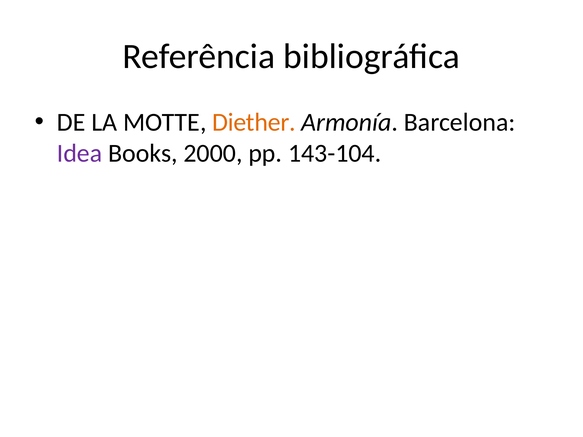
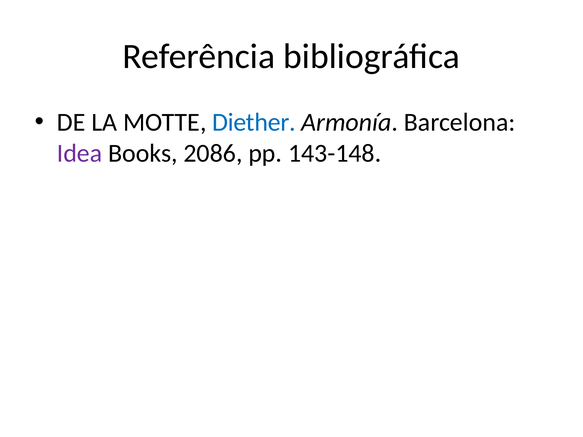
Diether colour: orange -> blue (254, 122)
2000: 2000 -> 2086 (213, 153)
143-104: 143-104 -> 143-148 (335, 153)
